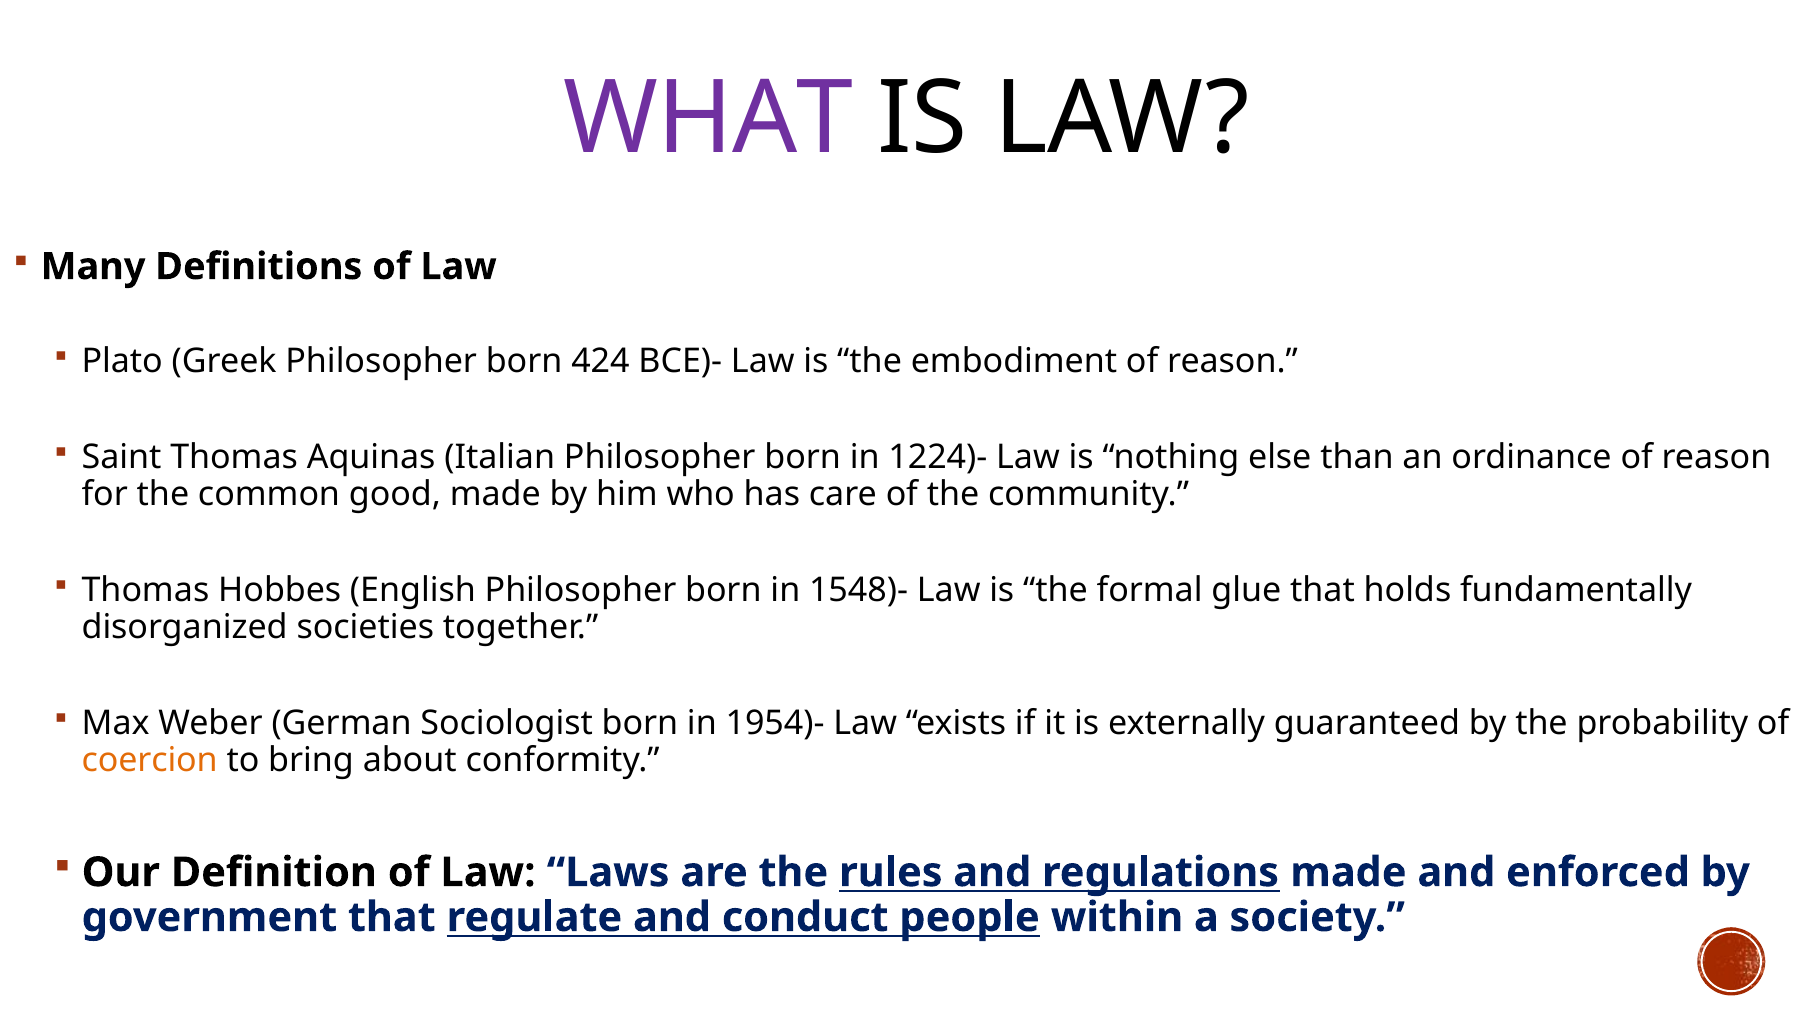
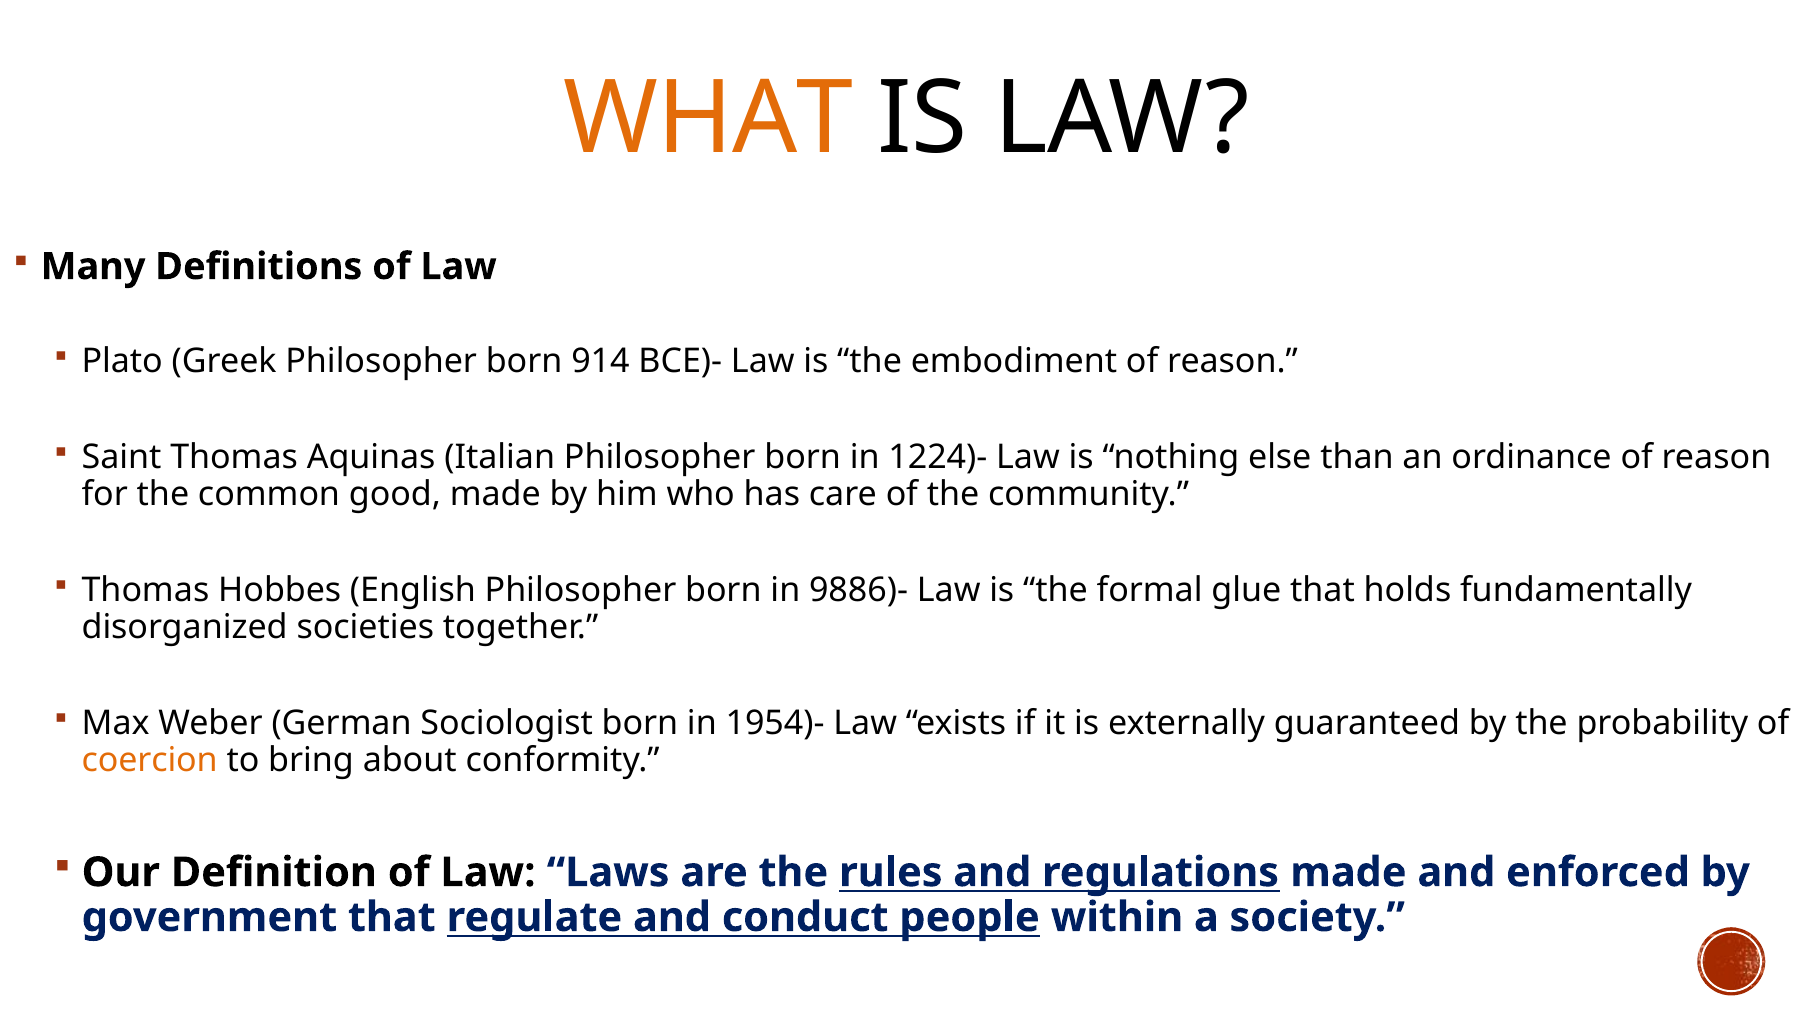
WHAT colour: purple -> orange (708, 119)
424: 424 -> 914 (600, 361)
1548)-: 1548)- -> 9886)- (859, 590)
